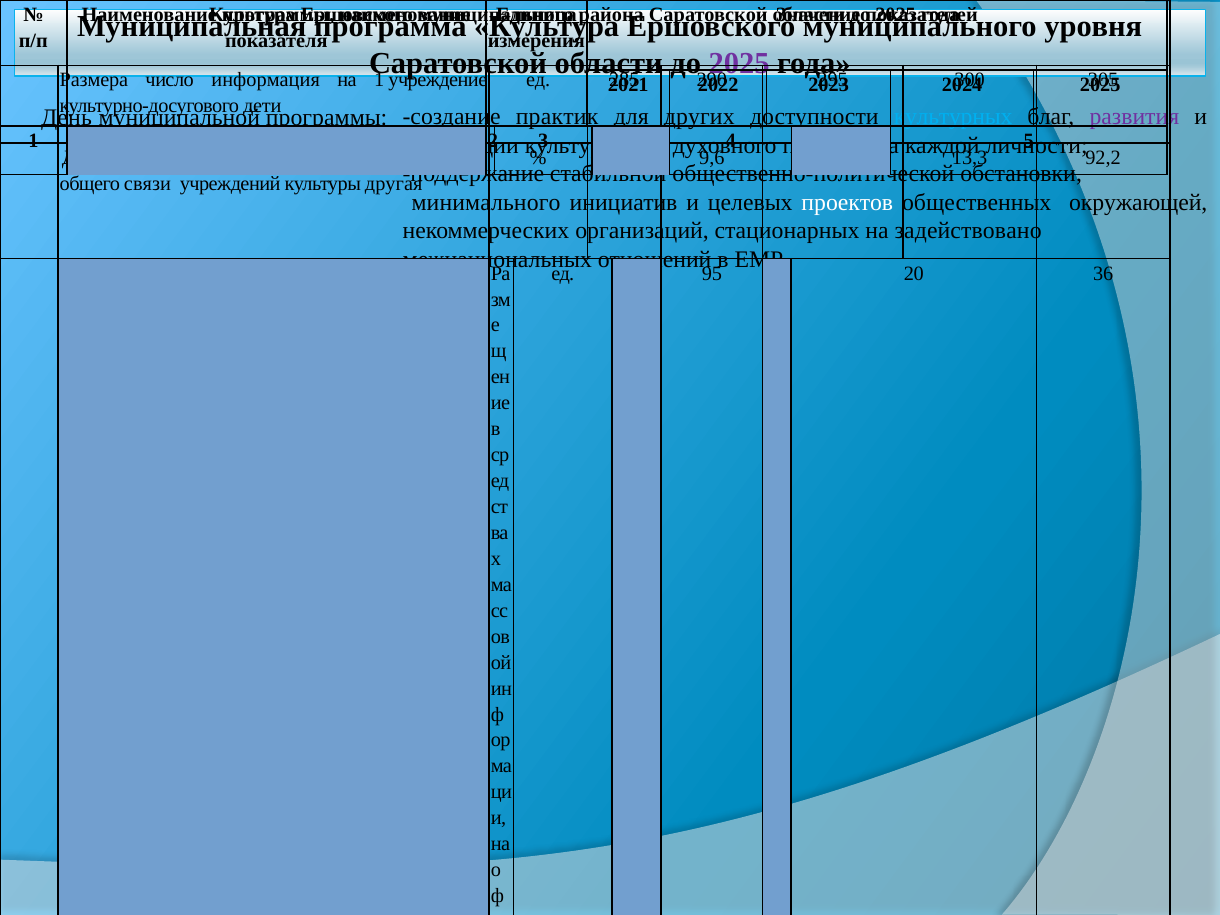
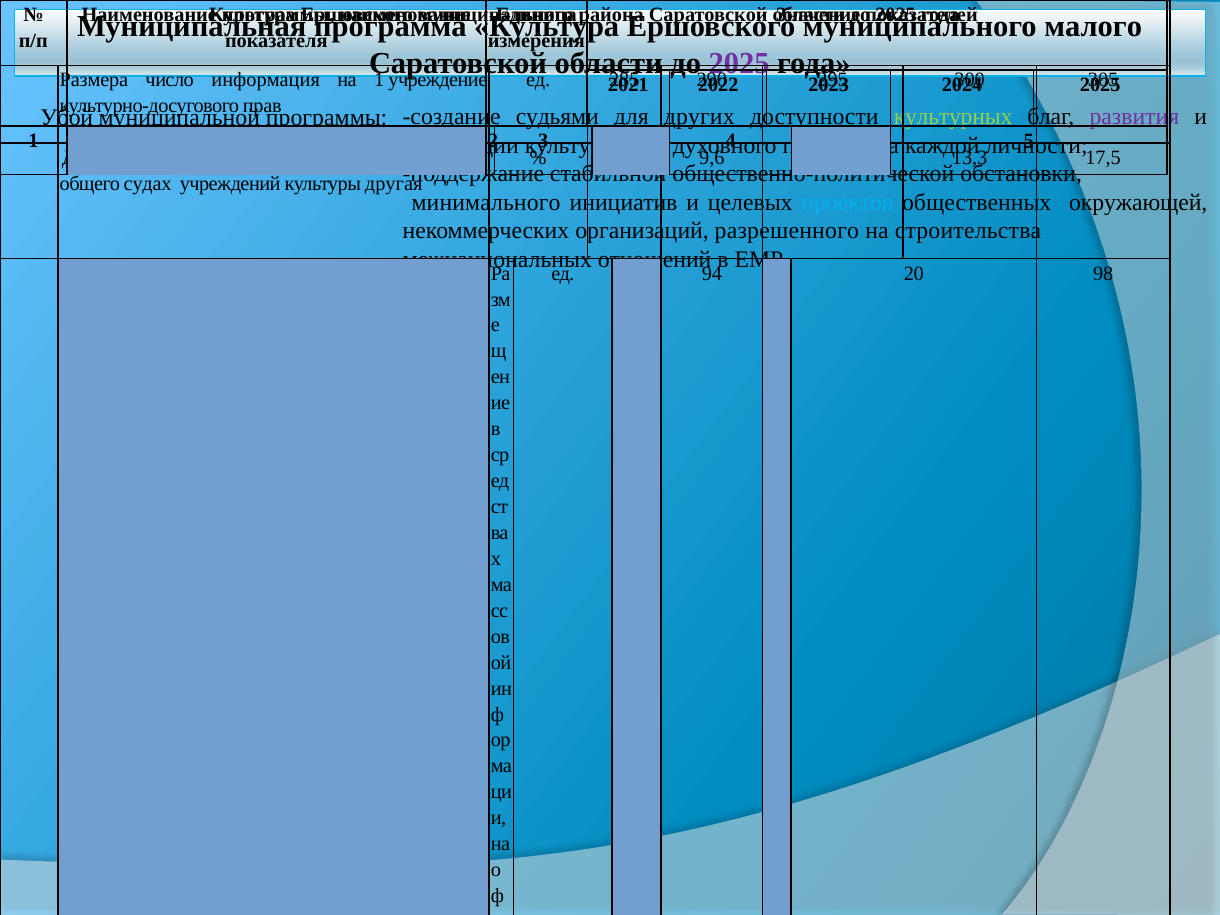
уровня: уровня -> малого (1093, 26)
дети: дети -> прав (262, 106)
День: День -> Убой (67, 117)
практик: практик -> судьями (557, 117)
культурных colour: light blue -> light green (953, 117)
92,2: 92,2 -> 17,5 (1103, 158)
связи: связи -> судах (148, 184)
проектов colour: white -> light blue (847, 203)
стационарных: стационарных -> разрешенного (787, 231)
задействовано: задействовано -> строительства (968, 231)
95: 95 -> 94 (712, 273)
36: 36 -> 98 (1103, 273)
